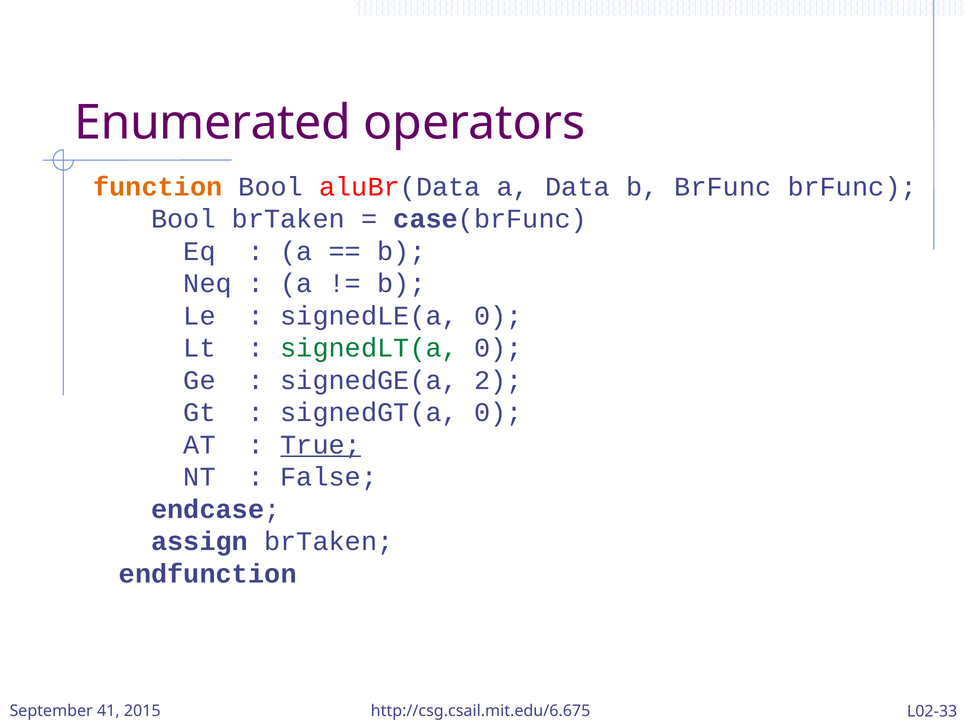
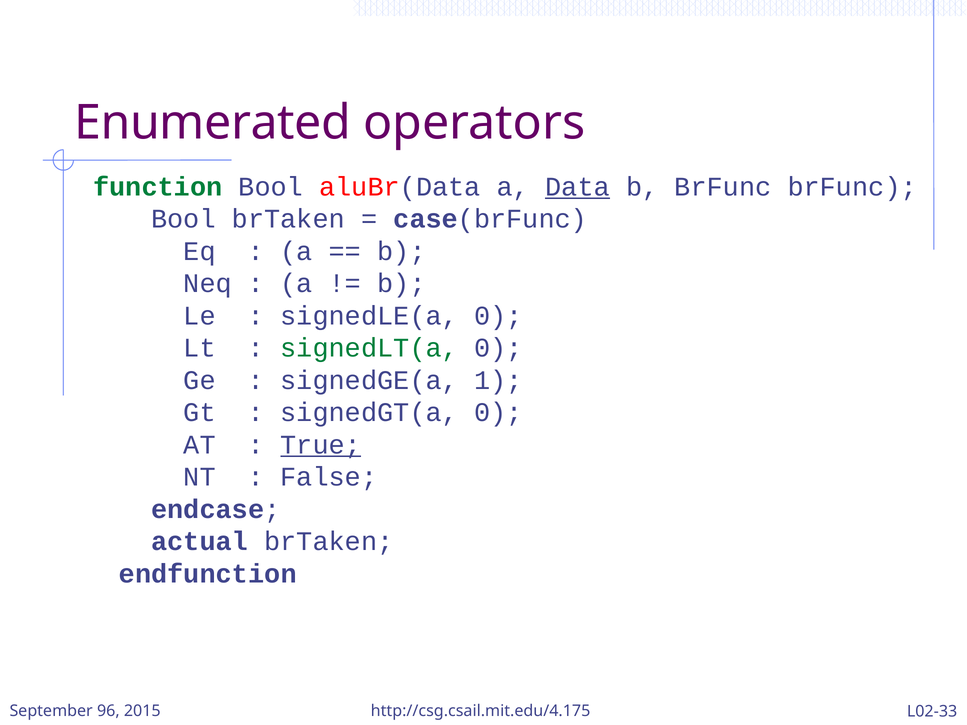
function colour: orange -> green (158, 187)
Data underline: none -> present (578, 187)
2: 2 -> 1 (498, 380)
assign: assign -> actual (200, 542)
41: 41 -> 96 (108, 711)
http://csg.csail.mit.edu/6.675: http://csg.csail.mit.edu/6.675 -> http://csg.csail.mit.edu/4.175 (481, 711)
